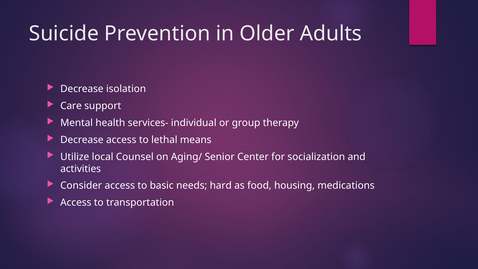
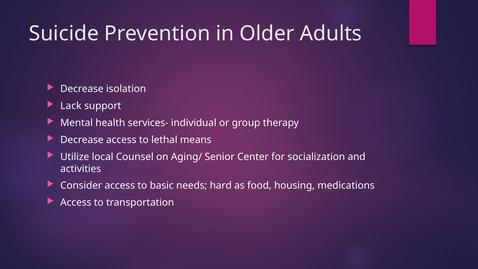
Care: Care -> Lack (71, 106)
